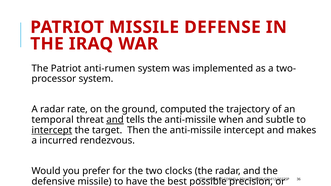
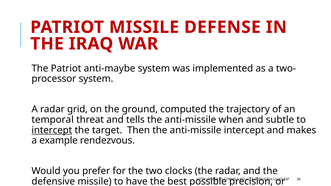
anti-rumen: anti-rumen -> anti-maybe (110, 68)
rate: rate -> grid (77, 109)
and underline: present -> none (115, 120)
incurred: incurred -> example (59, 141)
